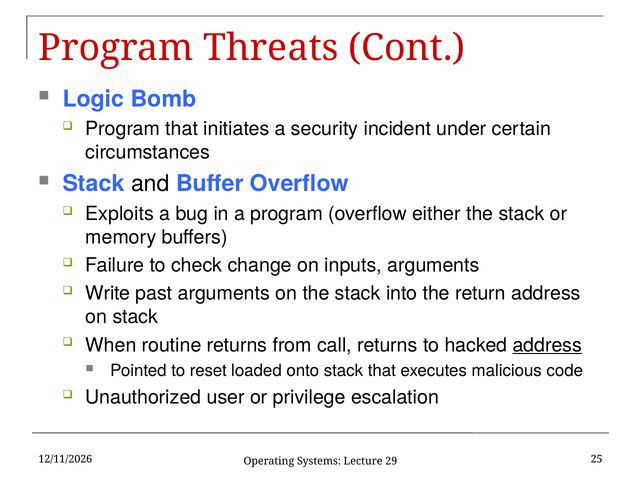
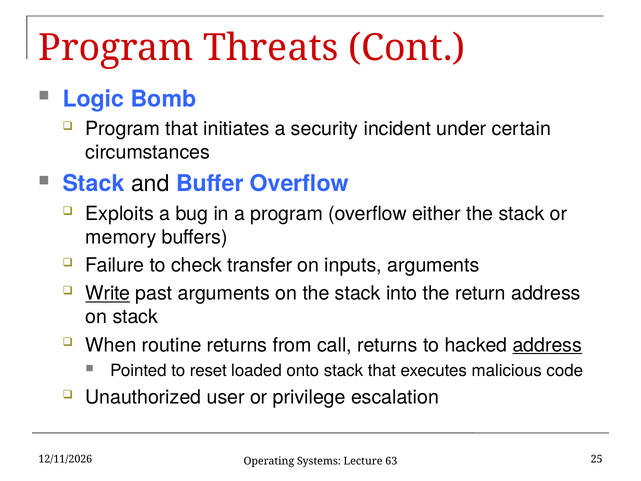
change: change -> transfer (260, 265)
Write underline: none -> present (108, 293)
29: 29 -> 63 (391, 461)
